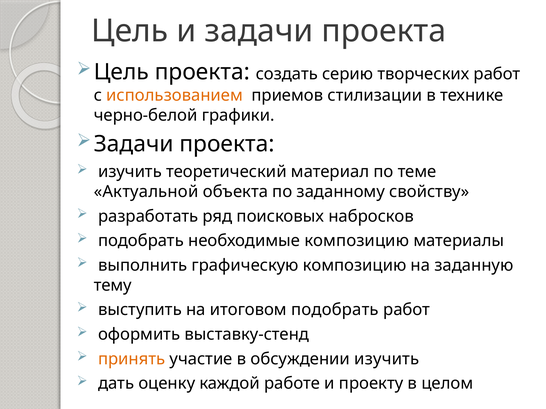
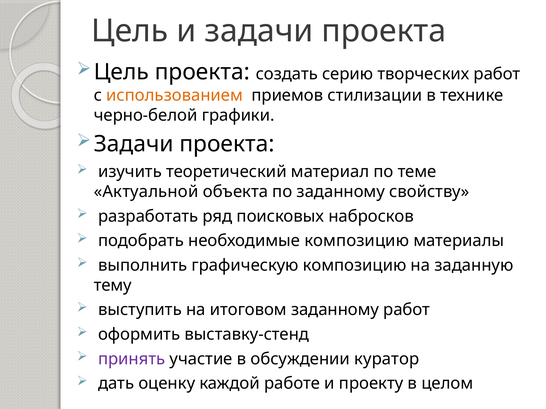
итоговом подобрать: подобрать -> заданному (335, 310)
принять colour: orange -> purple (132, 359)
обсуждении изучить: изучить -> куратор (387, 359)
